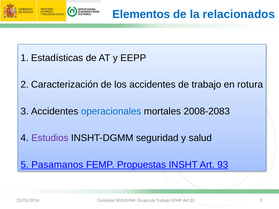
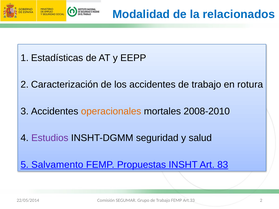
Elementos: Elementos -> Modalidad (141, 14)
operacionales colour: blue -> orange (111, 111)
2008-2083: 2008-2083 -> 2008-2010 (207, 111)
Pasamanos: Pasamanos -> Salvamento (57, 165)
93: 93 -> 83 (223, 165)
